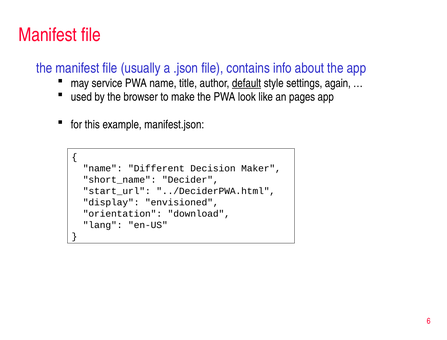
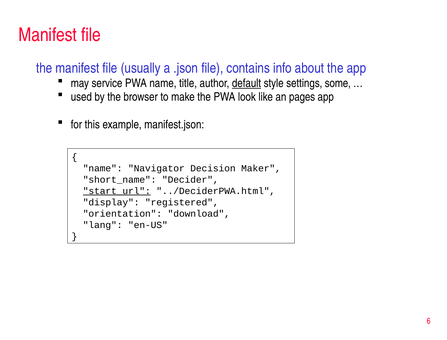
again: again -> some (338, 83)
Different: Different -> Navigator (156, 169)
start_url underline: none -> present (117, 191)
envisioned: envisioned -> registered (182, 203)
